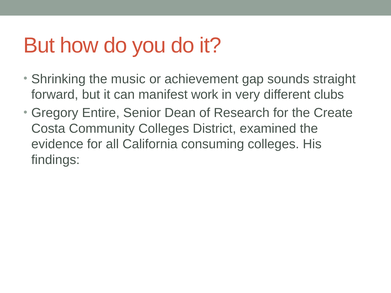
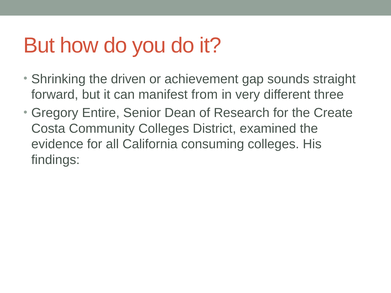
music: music -> driven (128, 79)
work: work -> from (205, 95)
clubs: clubs -> three (329, 95)
